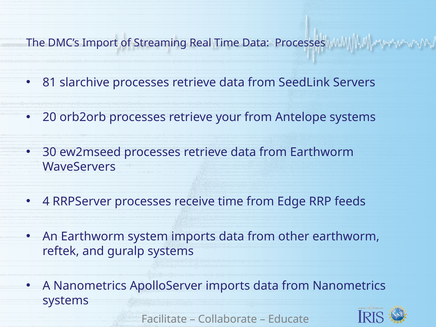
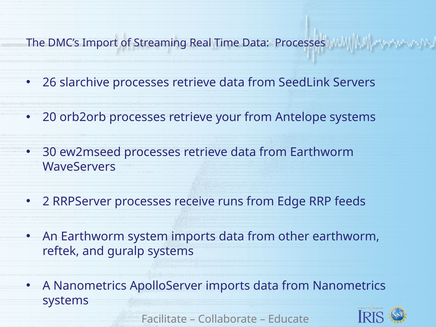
81: 81 -> 26 (49, 82)
4: 4 -> 2 (46, 202)
receive time: time -> runs (231, 202)
